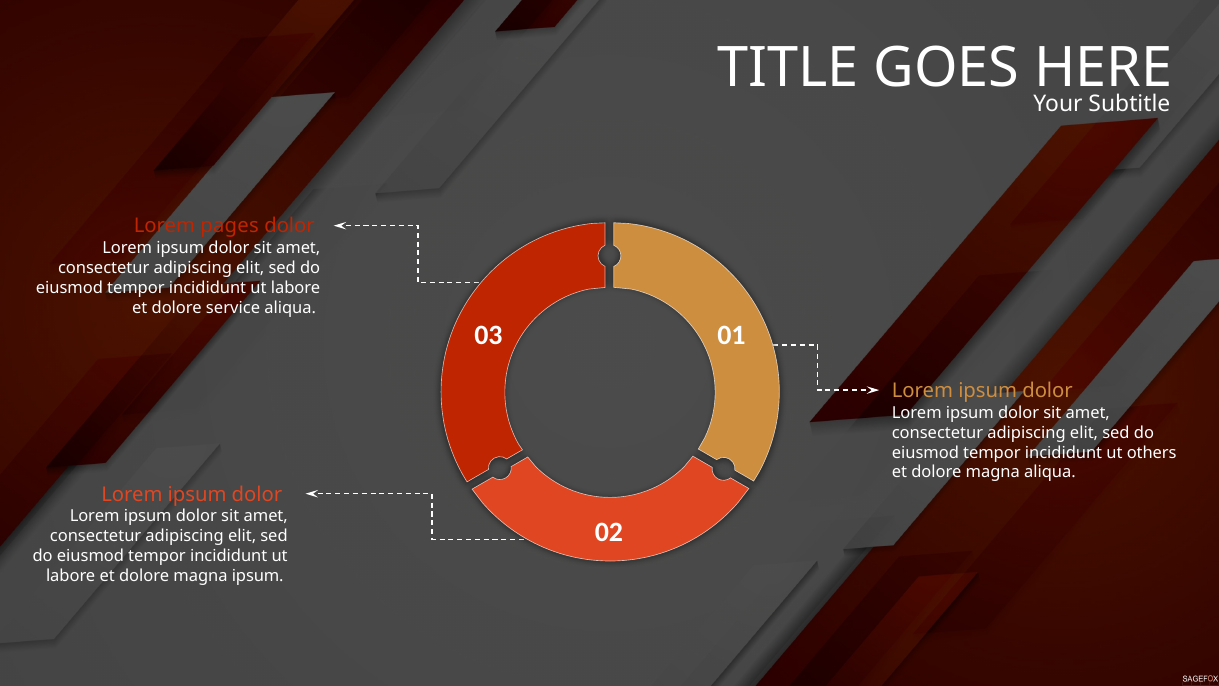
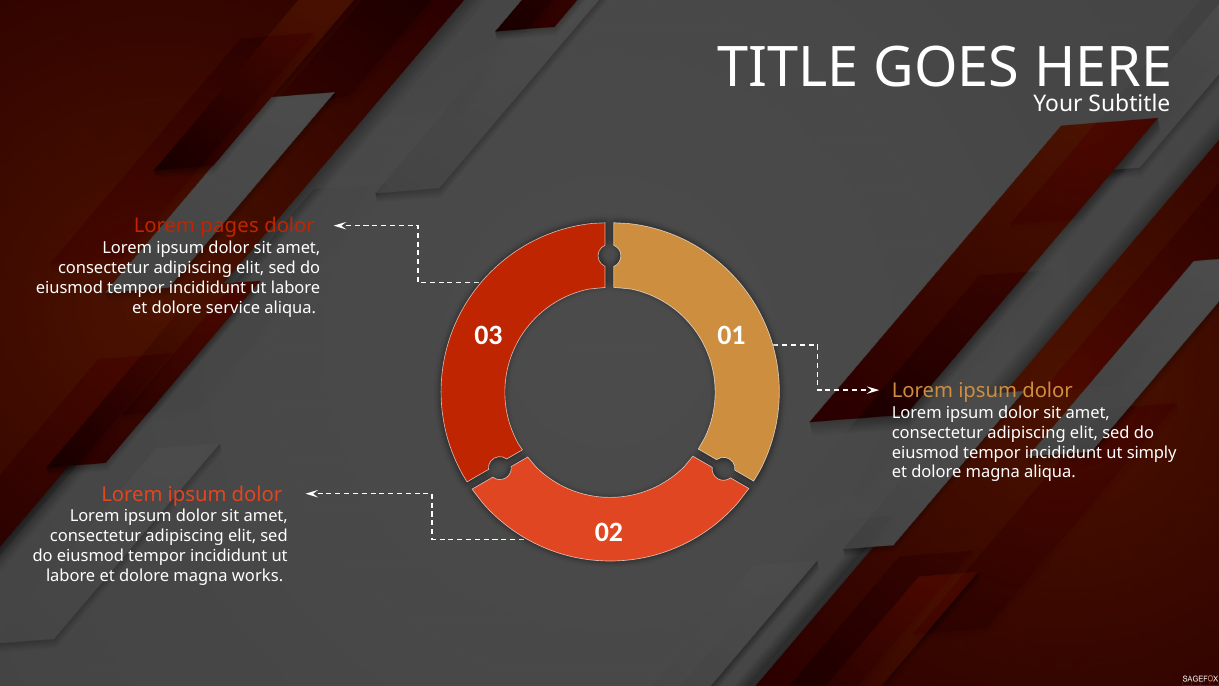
others: others -> simply (1152, 452)
magna ipsum: ipsum -> works (258, 575)
